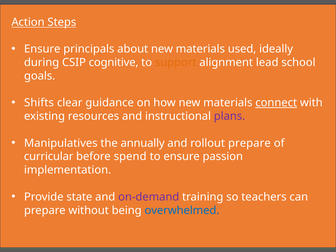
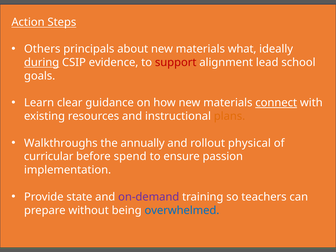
Ensure: Ensure -> Others (42, 49)
used: used -> what (242, 49)
during underline: none -> present (42, 62)
cognitive: cognitive -> evidence (114, 62)
support colour: orange -> red (176, 62)
Shifts: Shifts -> Learn (39, 103)
plans colour: purple -> orange (230, 116)
Manipulatives: Manipulatives -> Walkthroughs (61, 143)
rollout prepare: prepare -> physical (249, 143)
